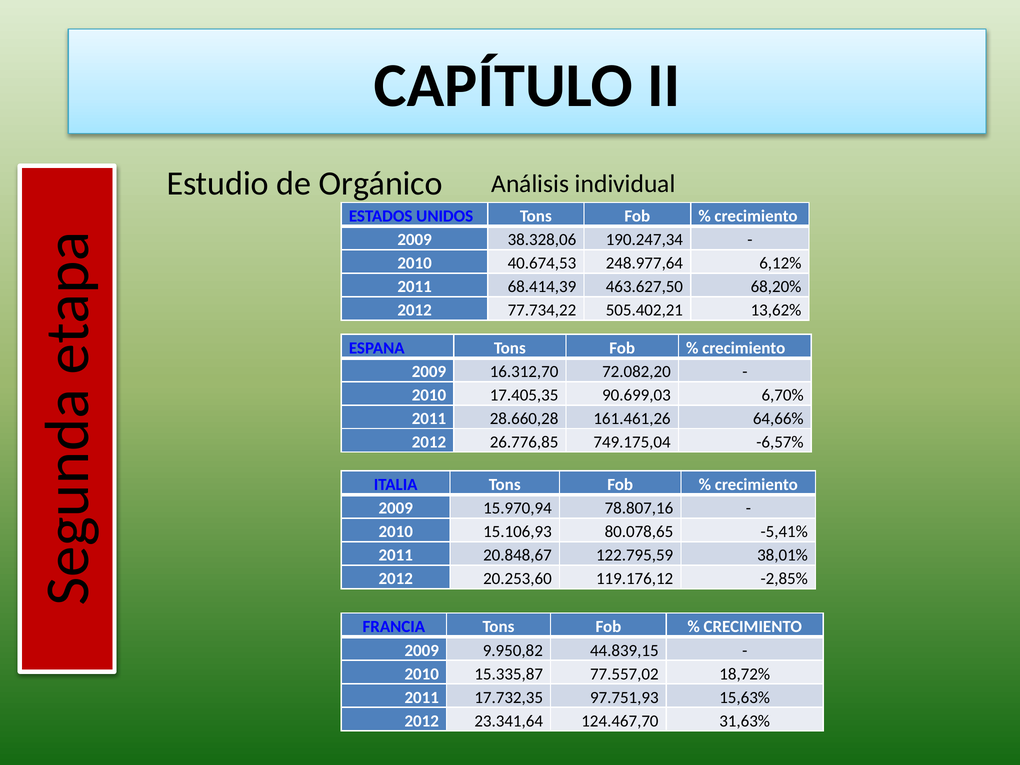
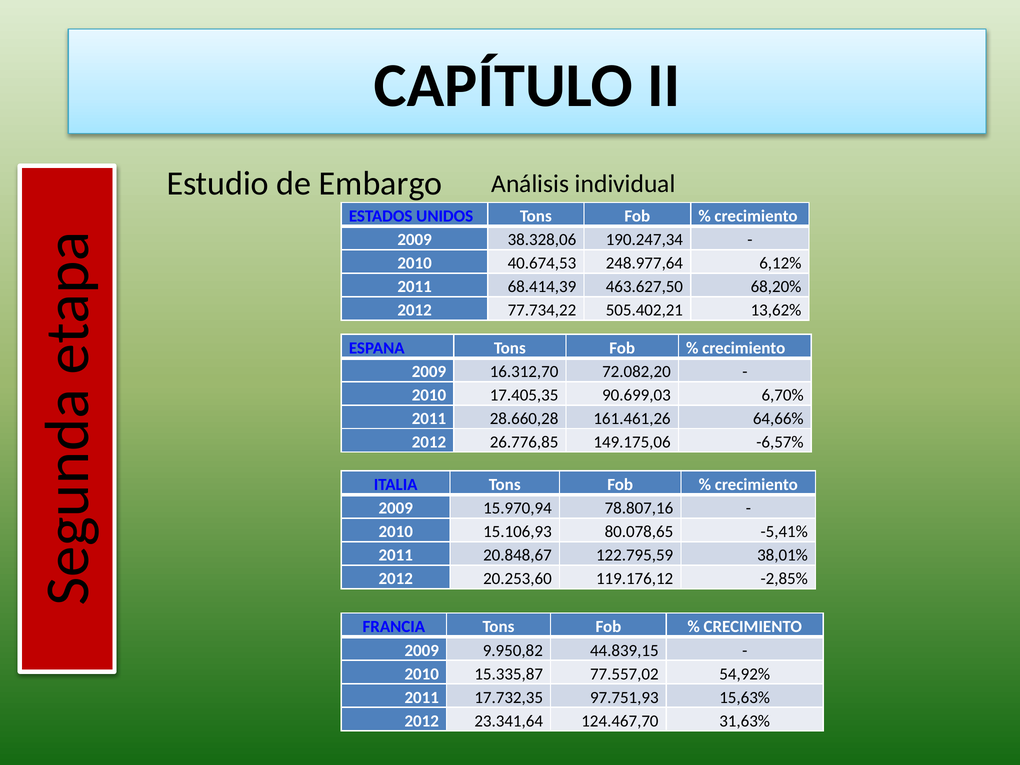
Orgánico: Orgánico -> Embargo (381, 184)
749.175,04: 749.175,04 -> 149.175,06 (632, 442)
18,72%: 18,72% -> 54,92% (745, 674)
